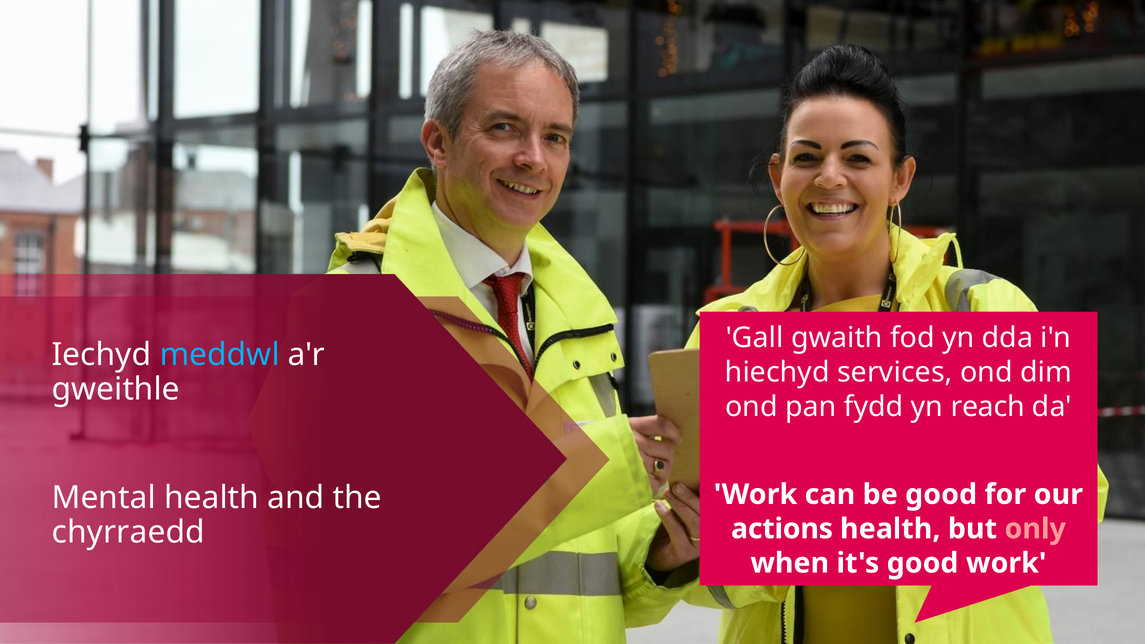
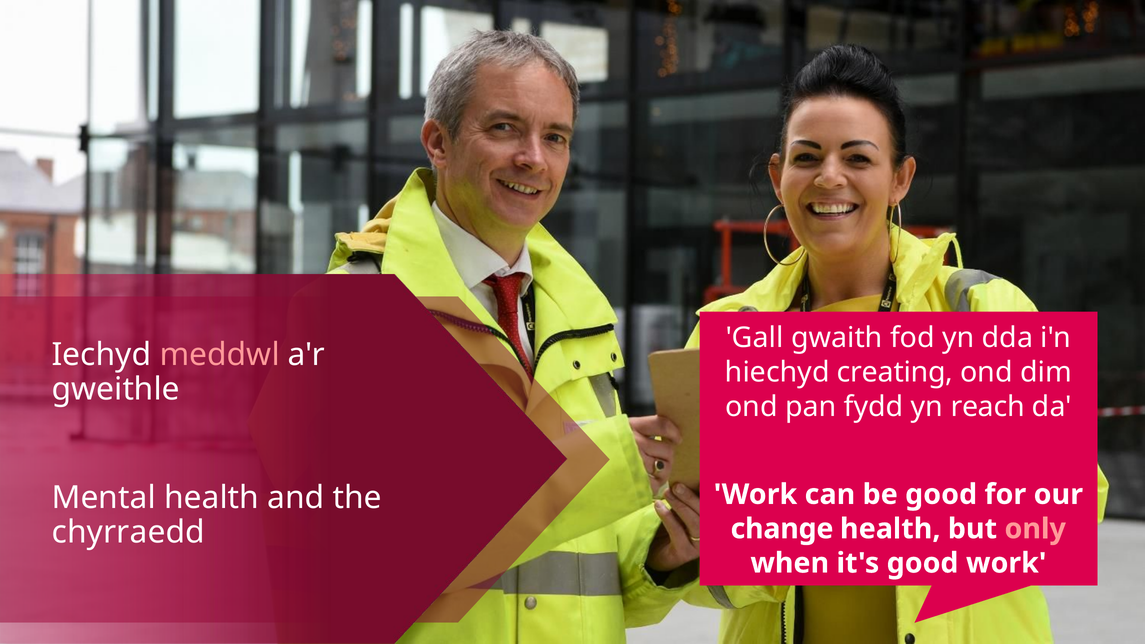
meddwl colour: light blue -> pink (220, 355)
services: services -> creating (895, 372)
actions: actions -> change (782, 529)
